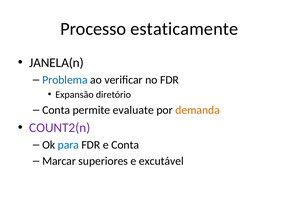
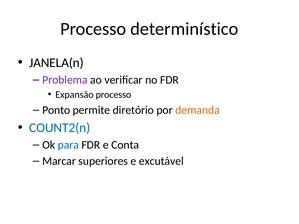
estaticamente: estaticamente -> determinístico (184, 29)
Problema colour: blue -> purple (65, 80)
Expansão diretório: diretório -> processo (113, 95)
Conta: Conta -> Ponto (56, 110)
evaluate: evaluate -> diretório (133, 110)
COUNT2(n colour: purple -> blue (60, 128)
